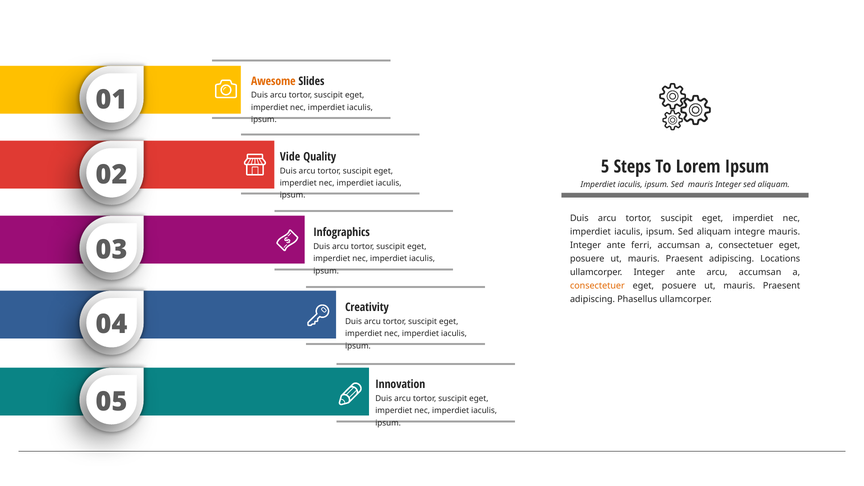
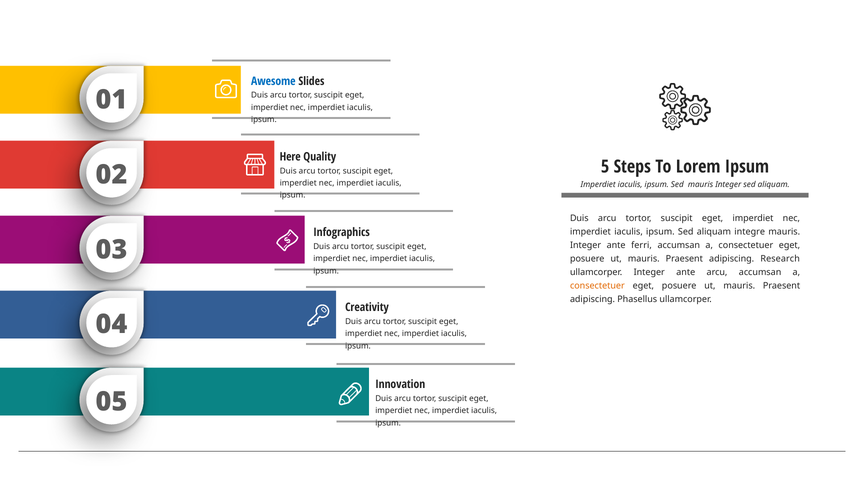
Awesome colour: orange -> blue (273, 81)
Vide: Vide -> Here (290, 157)
Locations: Locations -> Research (780, 259)
